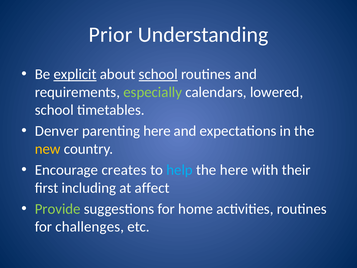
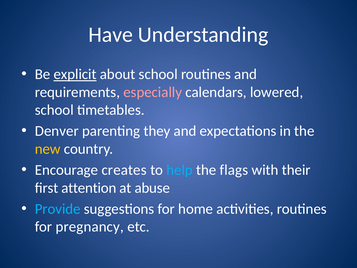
Prior: Prior -> Have (111, 35)
school underline: present -> none (158, 74)
especially colour: light green -> pink (153, 92)
parenting here: here -> they (157, 131)
the here: here -> flags (234, 170)
including: including -> attention (89, 188)
affect: affect -> abuse (152, 188)
Provide colour: light green -> light blue (58, 209)
challenges: challenges -> pregnancy (90, 227)
